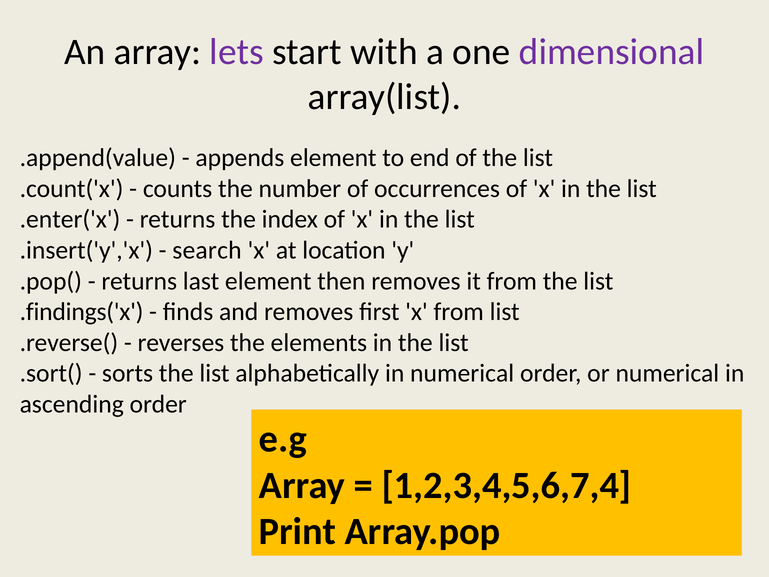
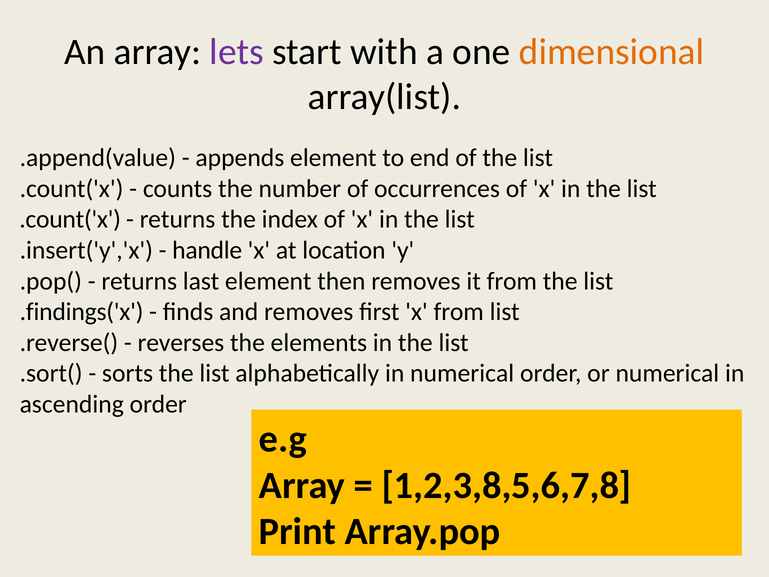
dimensional colour: purple -> orange (612, 52)
.enter('x: .enter('x -> .count('x (70, 219)
search: search -> handle (207, 250)
1,2,3,4,5,6,7,4: 1,2,3,4,5,6,7,4 -> 1,2,3,8,5,6,7,8 (506, 485)
